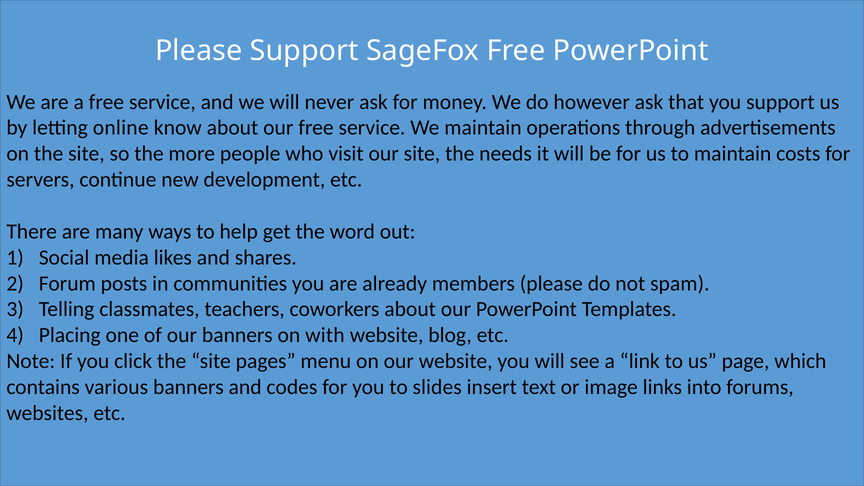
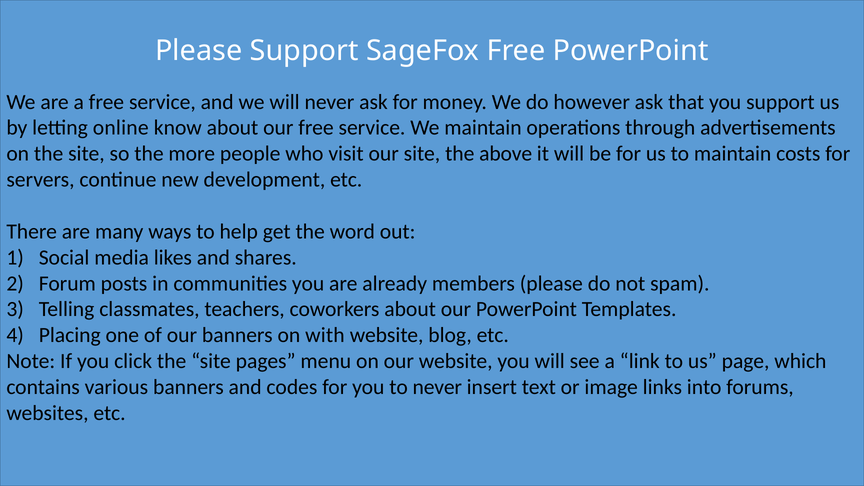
needs: needs -> above (506, 154)
to slides: slides -> never (437, 387)
